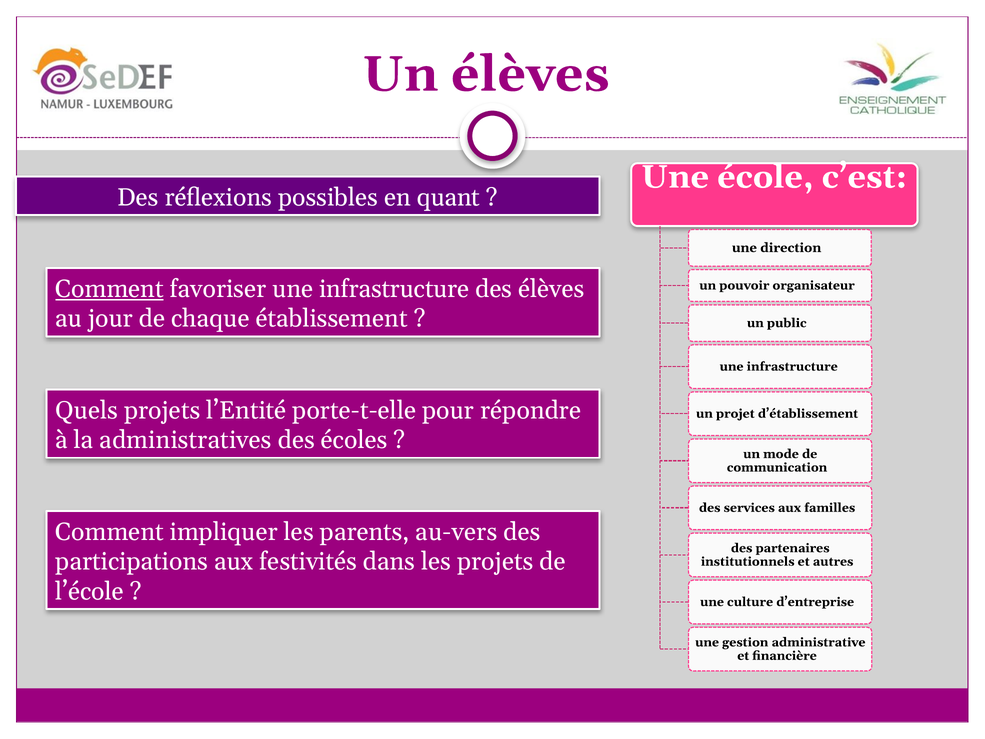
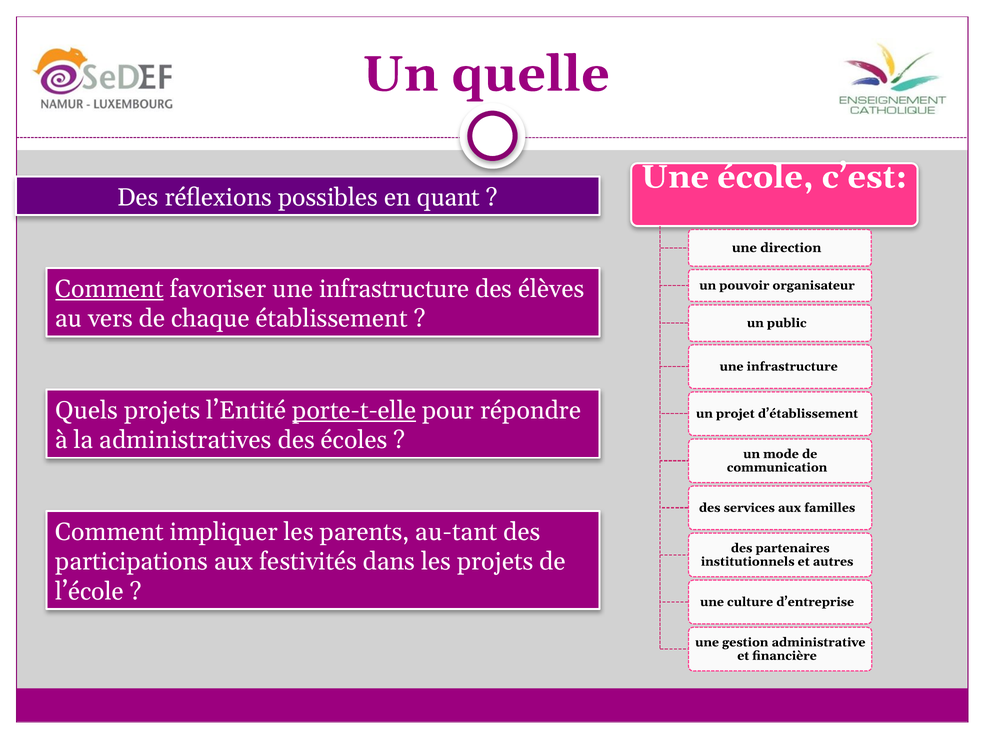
Un élèves: élèves -> quelle (530, 74)
jour: jour -> vers (111, 319)
porte-t-elle underline: none -> present (354, 410)
au-vers: au-vers -> au-tant (456, 532)
